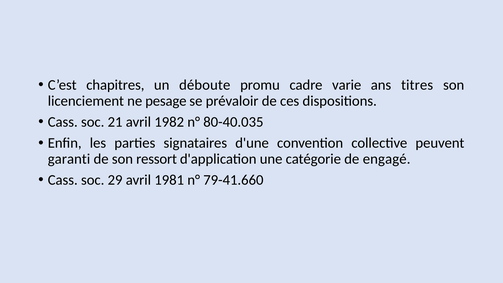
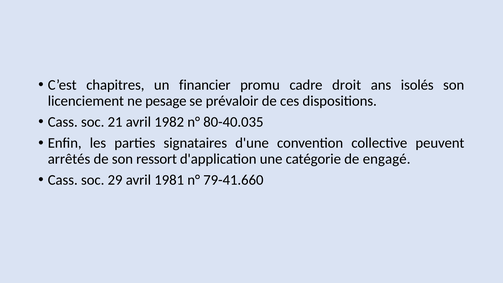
déboute: déboute -> financier (205, 85)
varie: varie -> droit (347, 85)
titres: titres -> isolés (417, 85)
garanti: garanti -> arrêtés (69, 159)
